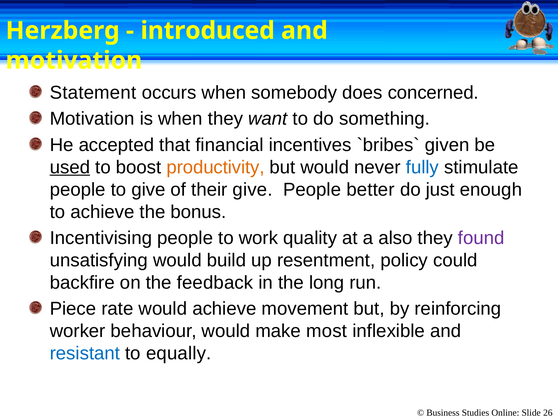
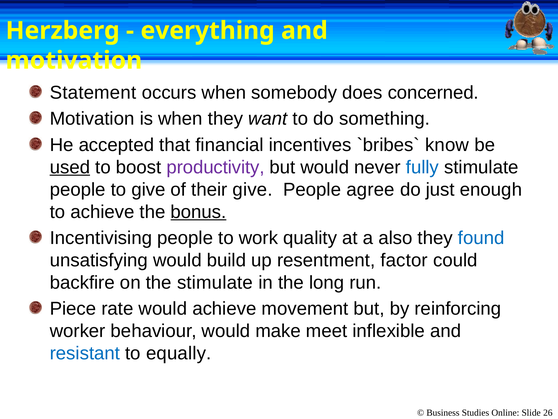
introduced: introduced -> everything (208, 31)
given: given -> know (447, 145)
productivity colour: orange -> purple (216, 167)
better: better -> agree (371, 189)
bonus underline: none -> present (199, 212)
found colour: purple -> blue (481, 238)
policy: policy -> factor (404, 260)
the feedback: feedback -> stimulate (215, 282)
most: most -> meet (327, 331)
